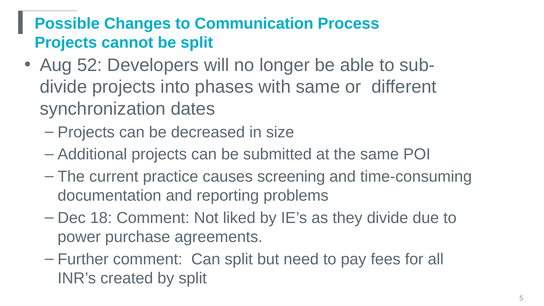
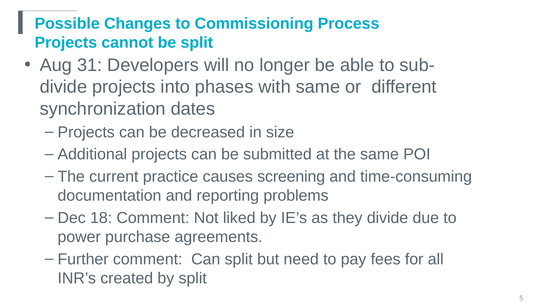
Communication: Communication -> Commissioning (254, 24)
52: 52 -> 31 (90, 65)
